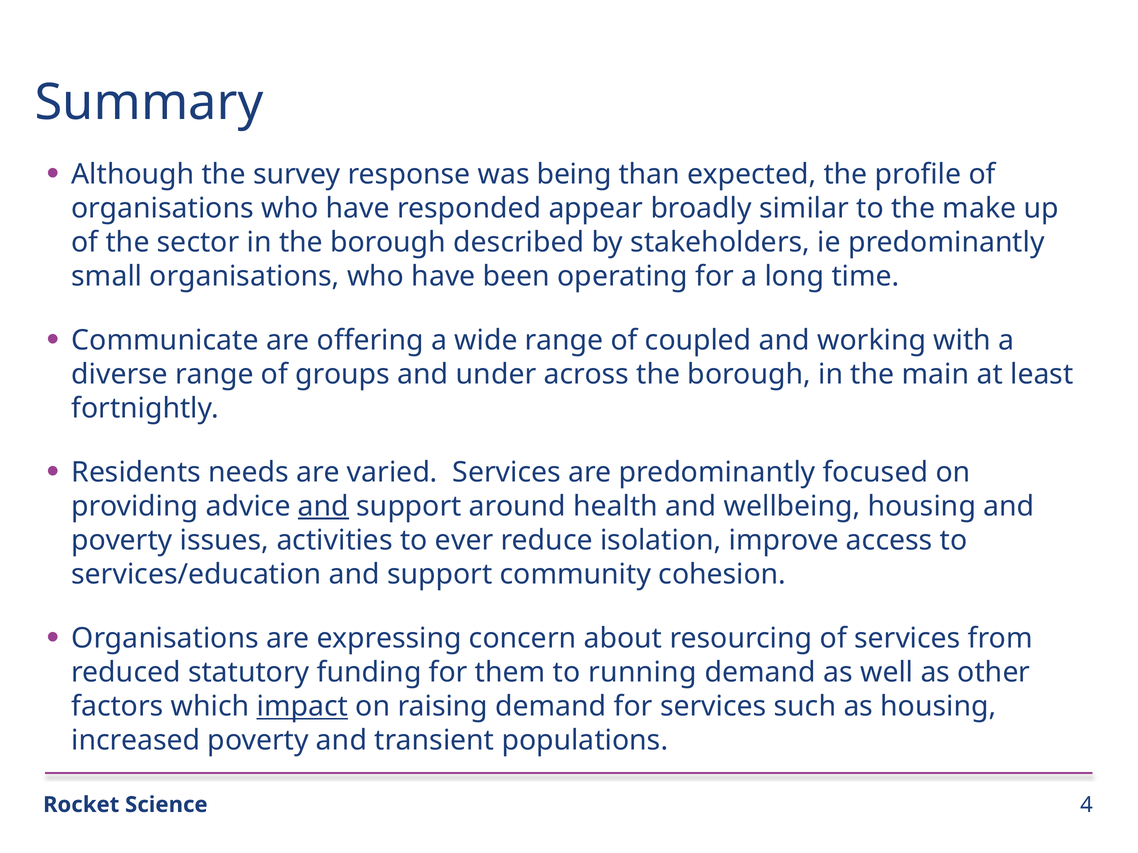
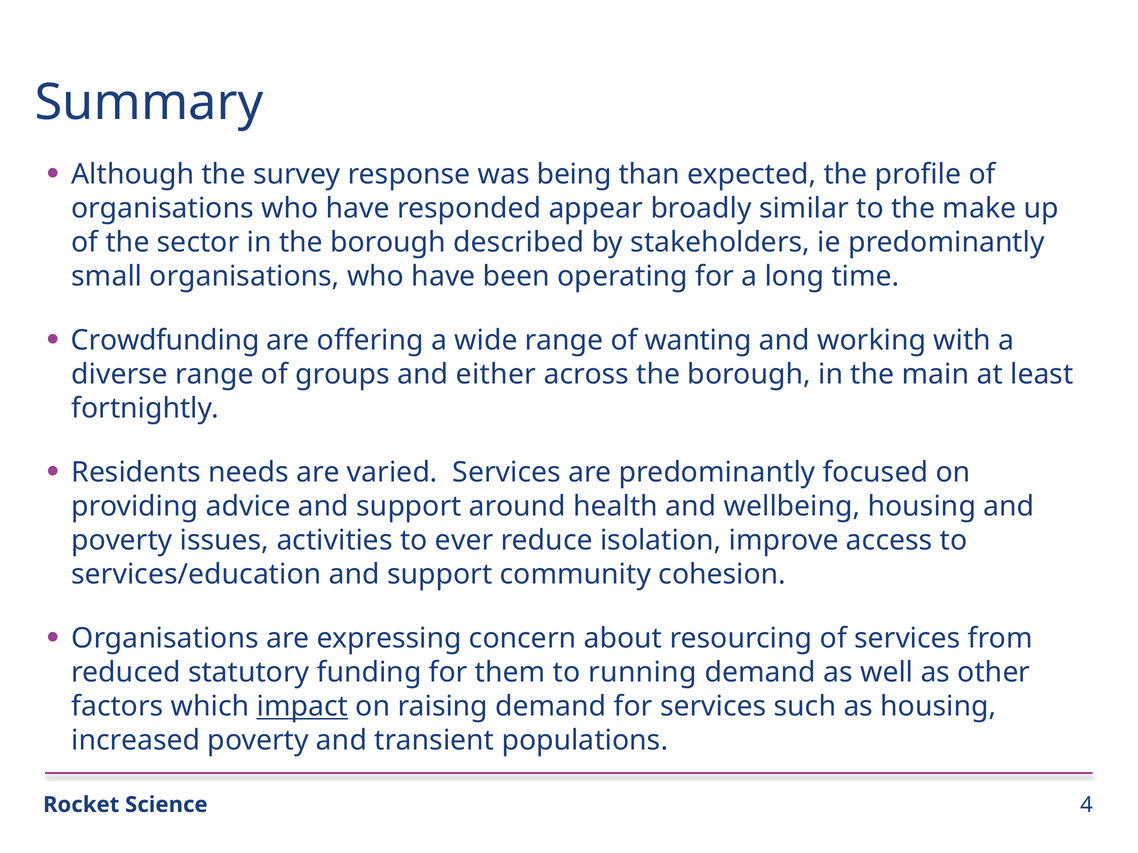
Communicate: Communicate -> Crowdfunding (165, 340)
coupled: coupled -> wanting (698, 340)
under: under -> either (496, 375)
and underline: present -> none (323, 507)
